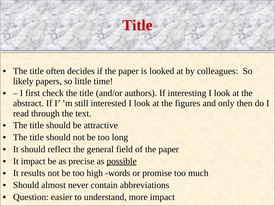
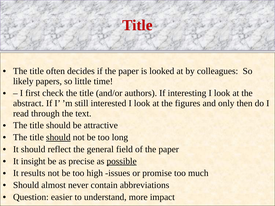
should underline: none -> present (58, 137)
It impact: impact -> insight (33, 161)
words: words -> issues (118, 173)
